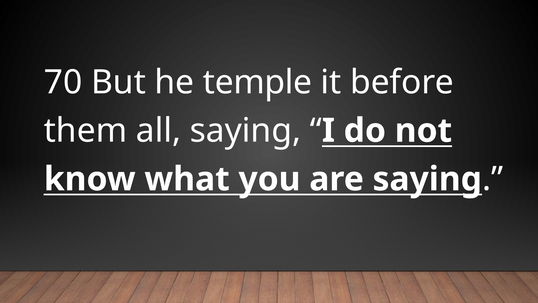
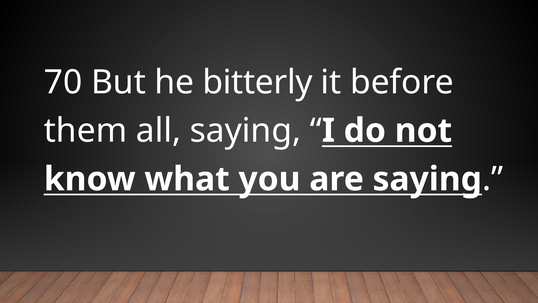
temple: temple -> bitterly (258, 82)
